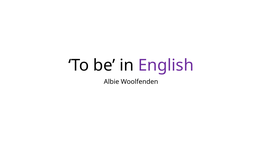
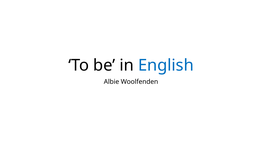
English colour: purple -> blue (166, 65)
